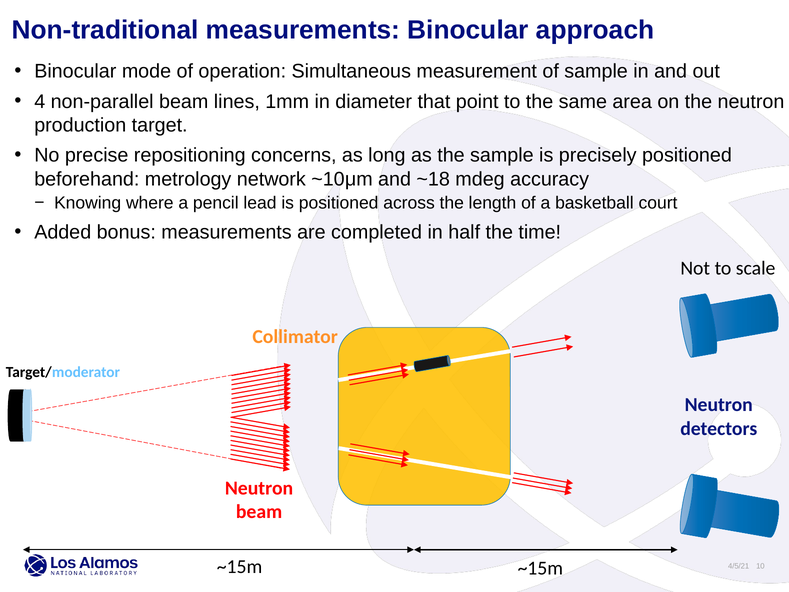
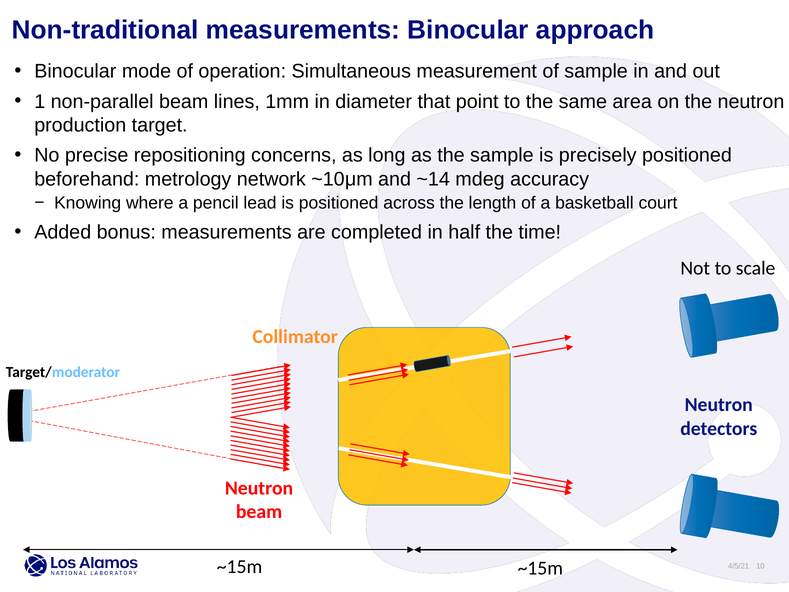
4: 4 -> 1 (40, 101)
~18: ~18 -> ~14 (433, 179)
